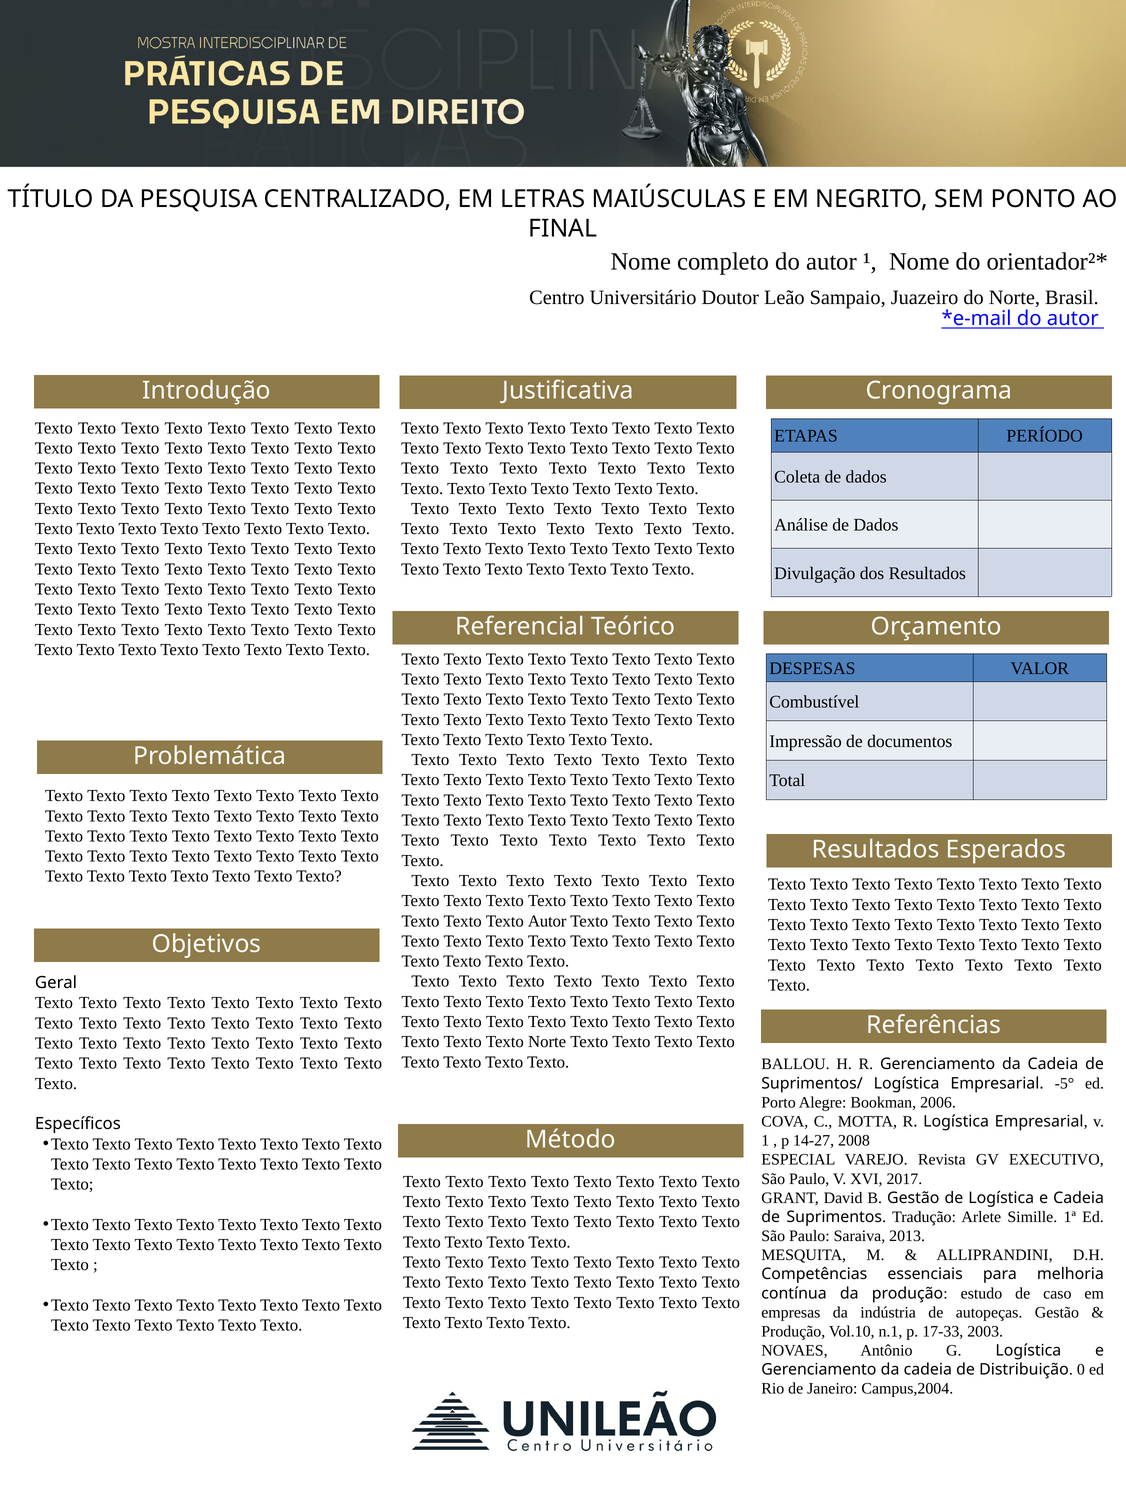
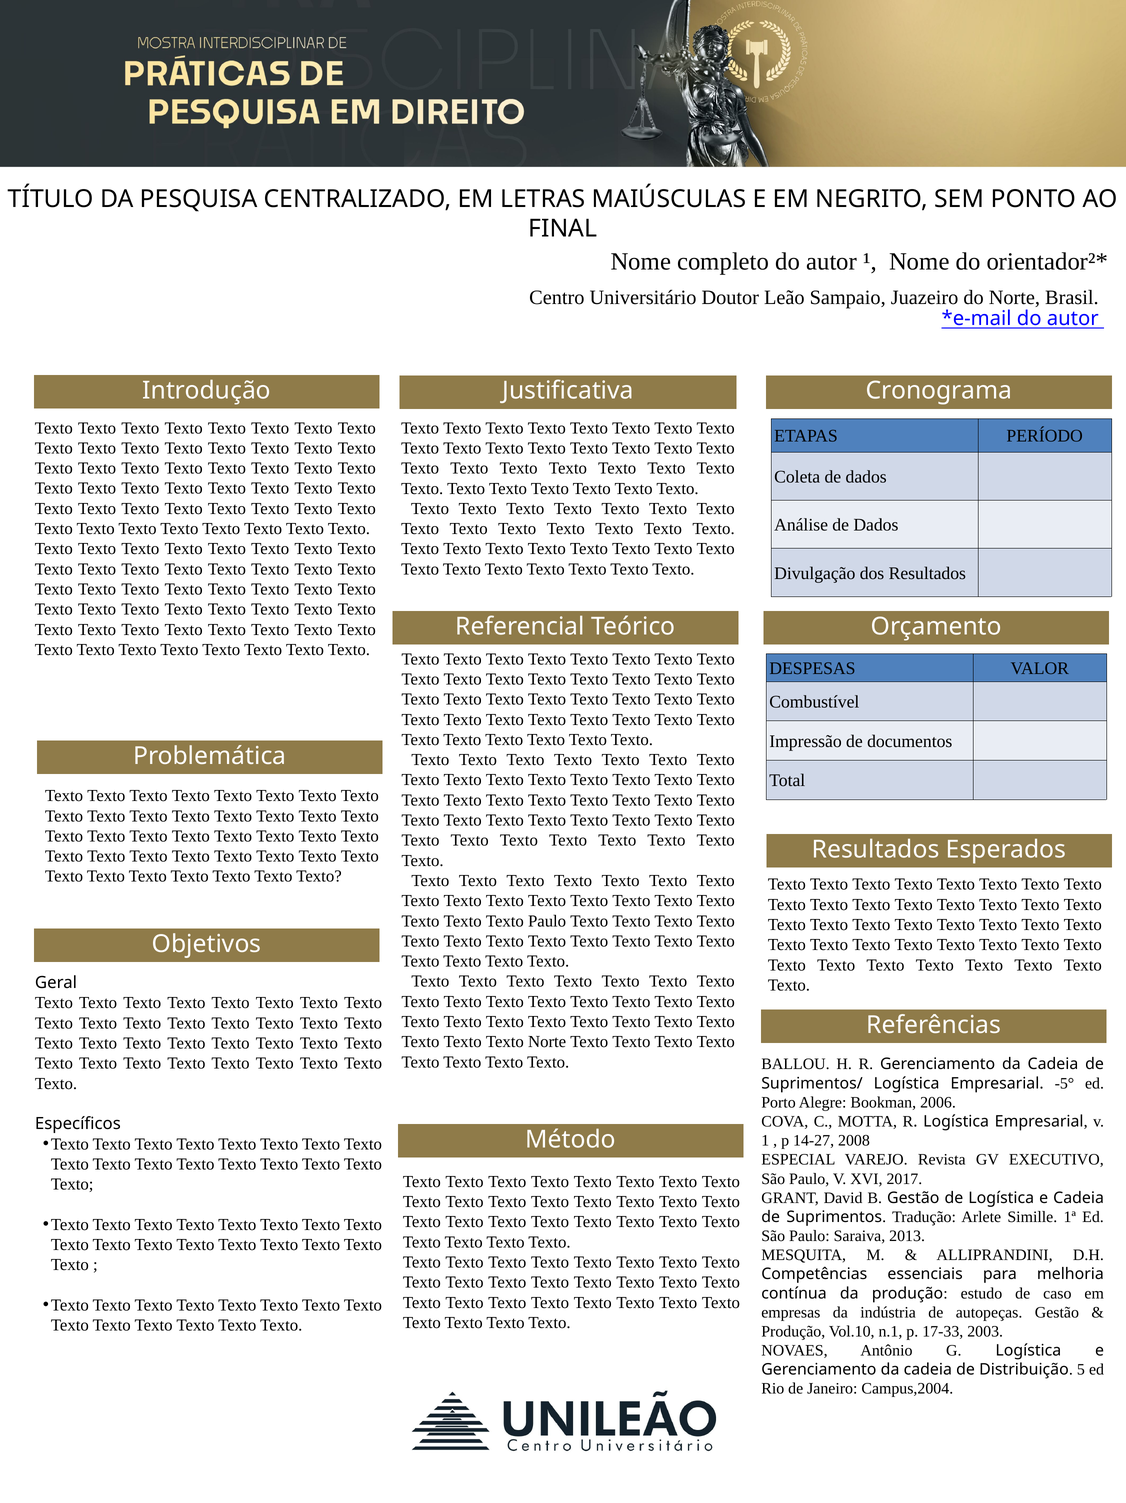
Texto Autor: Autor -> Paulo (547, 921)
0: 0 -> 5 (1081, 1369)
